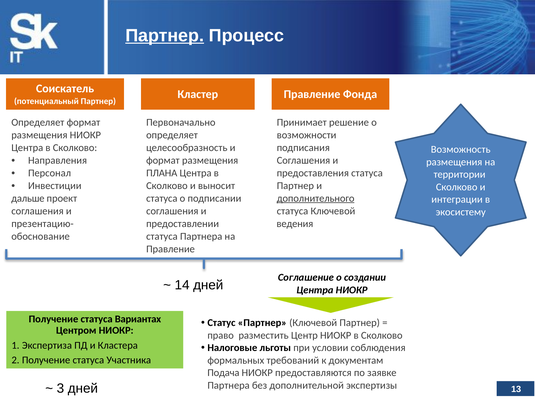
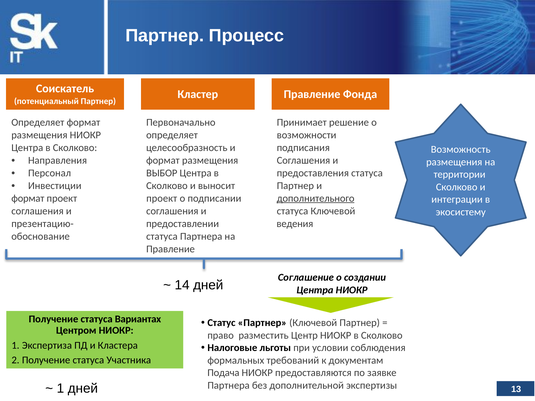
Партнер underline: present -> none (165, 36)
ПЛАНА: ПЛАНА -> ВЫБОР (162, 173)
дальше: дальше -> формат (28, 198)
статуса: статуса -> проект (162, 198)
3: 3 -> 1 (60, 389)
